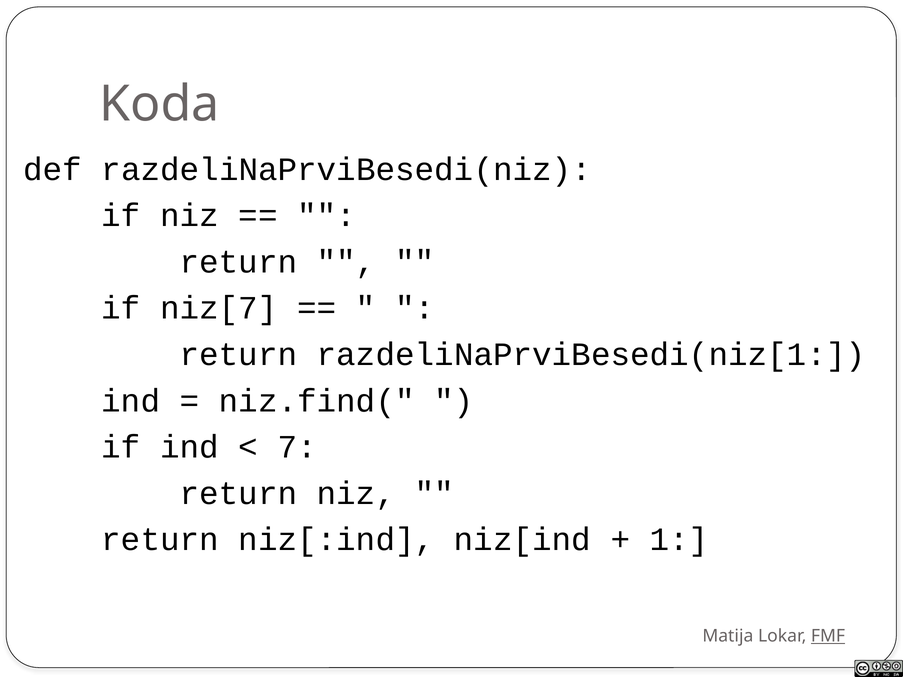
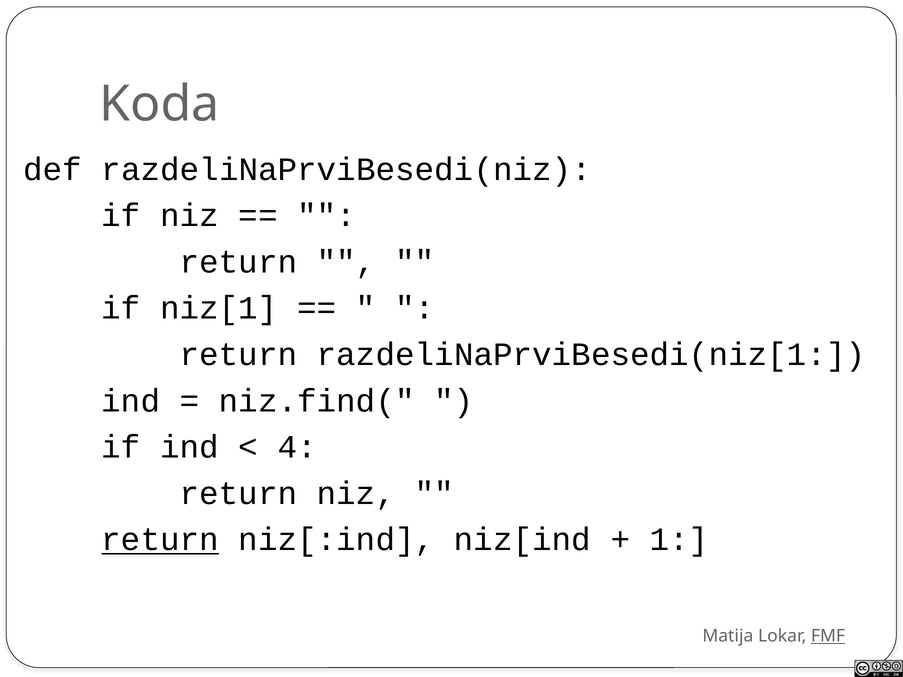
niz[7: niz[7 -> niz[1 (219, 308)
7: 7 -> 4 (297, 447)
return underline: none -> present (160, 540)
